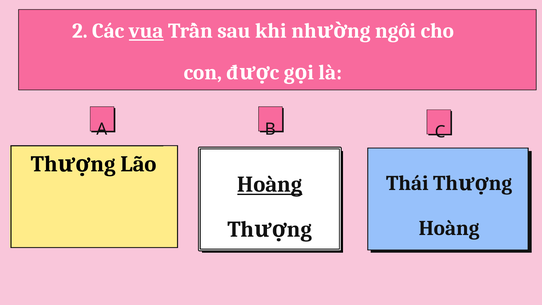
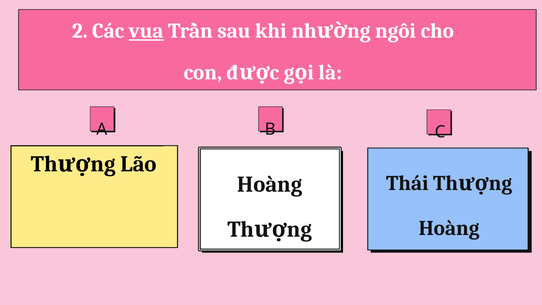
Hoàng underline: present -> none (270, 184)
